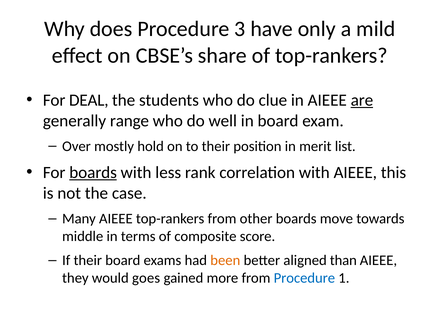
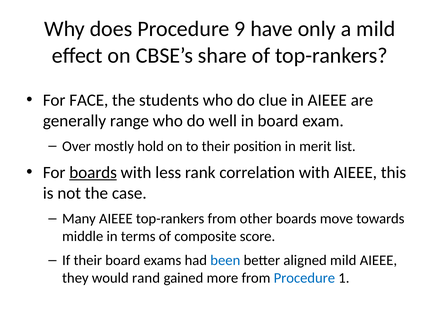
3: 3 -> 9 (240, 29)
DEAL: DEAL -> FACE (89, 100)
are underline: present -> none (362, 100)
been colour: orange -> blue (225, 260)
aligned than: than -> mild (343, 260)
goes: goes -> rand (146, 278)
